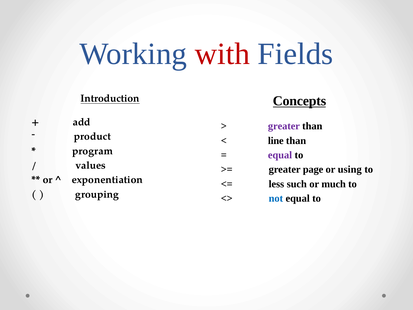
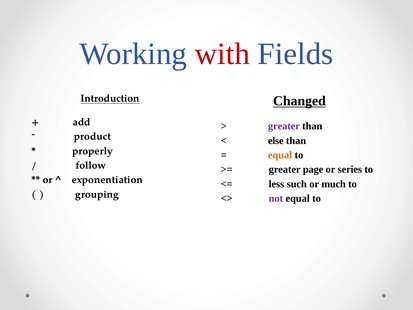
Concepts: Concepts -> Changed (299, 101)
line: line -> else (276, 140)
program: program -> properly (93, 151)
equal colour: purple -> orange (280, 155)
values: values -> follow (91, 165)
using: using -> series (350, 169)
not colour: blue -> purple (276, 198)
